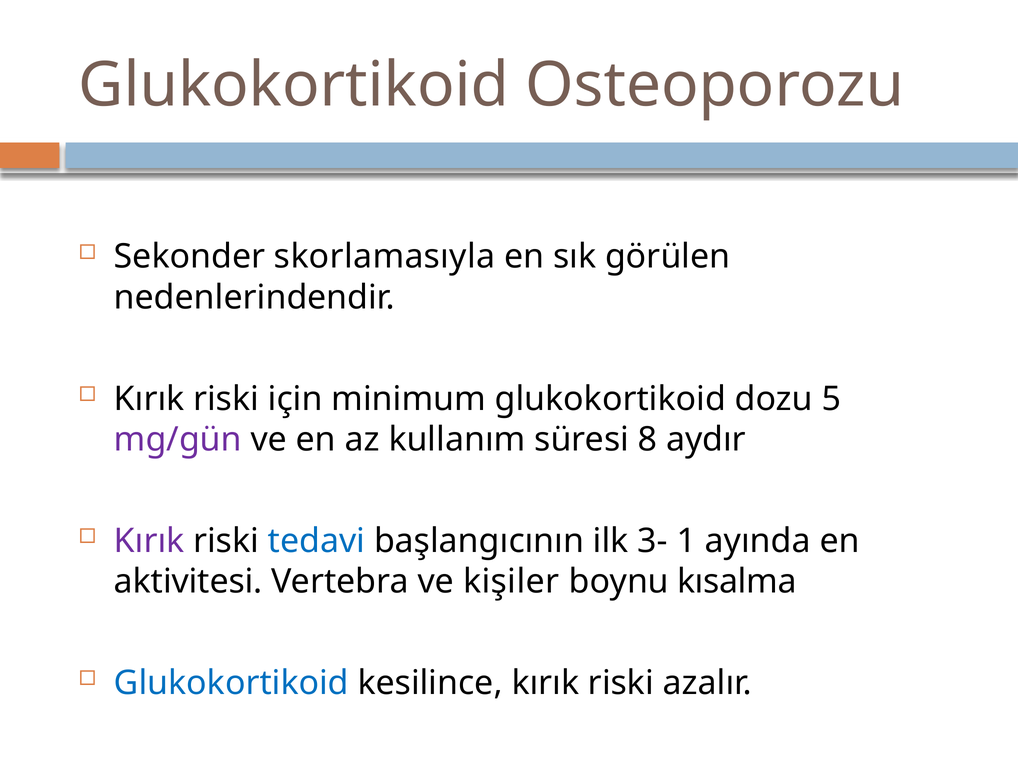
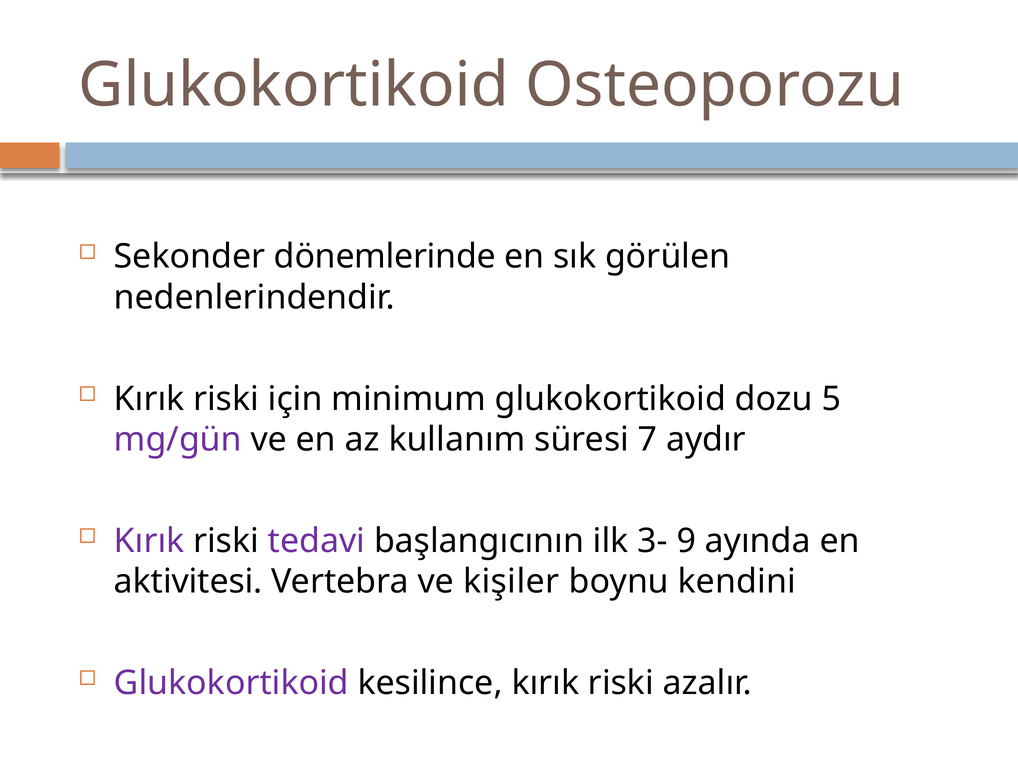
skorlamasıyla: skorlamasıyla -> dönemlerinde (385, 257)
8: 8 -> 7 (648, 439)
tedavi colour: blue -> purple (317, 541)
1: 1 -> 9 (686, 541)
kısalma: kısalma -> kendini (737, 581)
Glukokortikoid colour: blue -> purple (231, 682)
